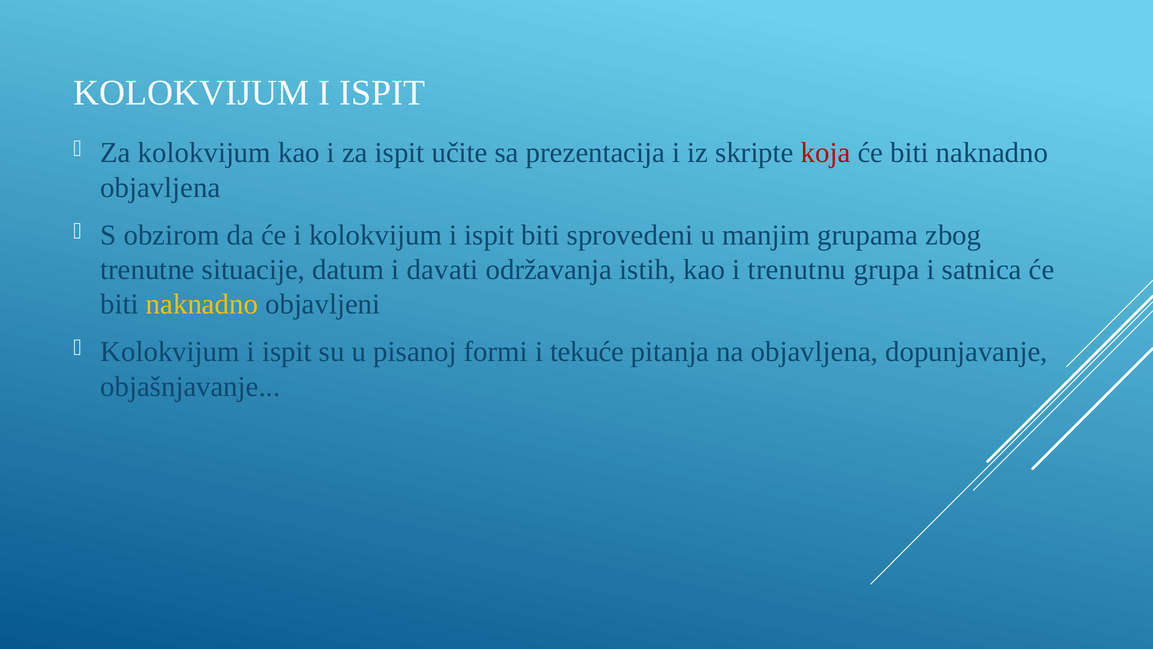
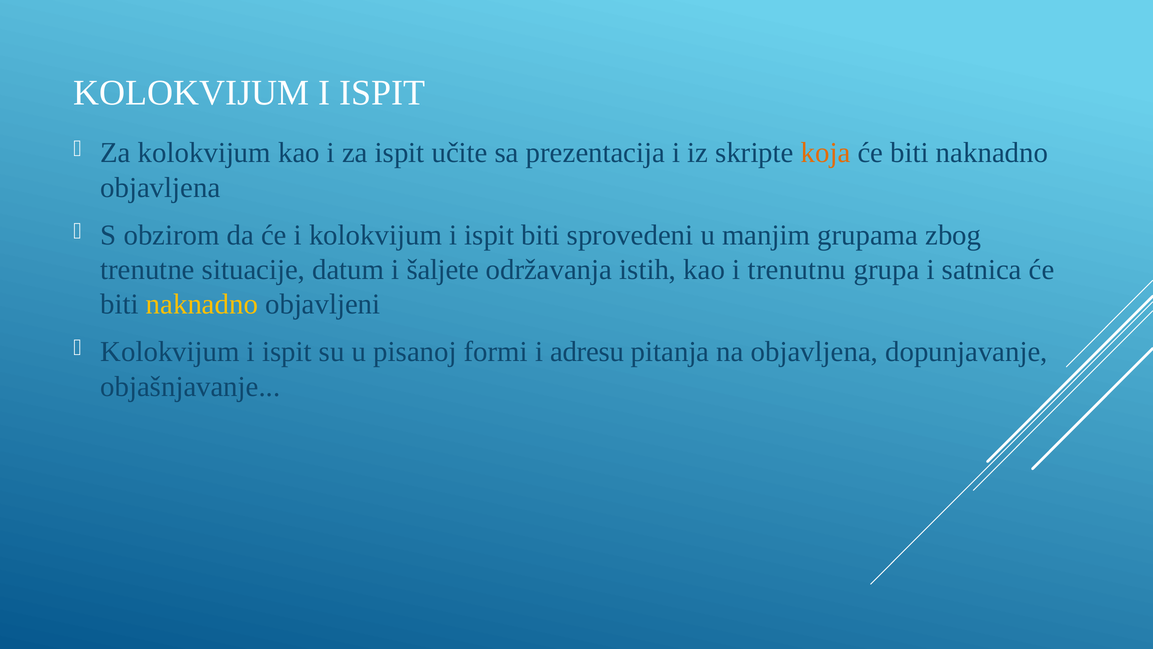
koja colour: red -> orange (826, 153)
davati: davati -> šaljete (443, 270)
tekuće: tekuće -> adresu (587, 352)
